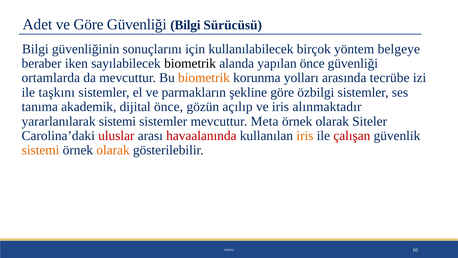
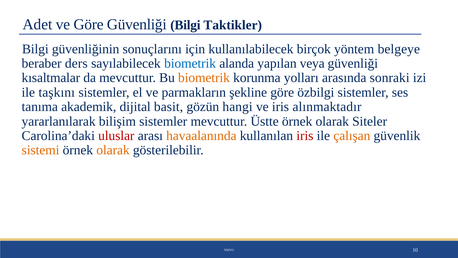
Sürücüsü: Sürücüsü -> Taktikler (233, 25)
iken: iken -> ders (76, 63)
biometrik colour: black -> blue (190, 63)
yapılan önce: önce -> veya (312, 63)
ortamlarda: ortamlarda -> kısaltmalar (51, 78)
tecrübe: tecrübe -> sonraki (390, 78)
dijital önce: önce -> basit (169, 107)
açılıp: açılıp -> hangi (238, 107)
yararlanılarak sistemi: sistemi -> bilişim (117, 121)
Meta: Meta -> Üstte (265, 121)
havaalanında colour: red -> orange (201, 136)
iris colour: orange -> red (305, 136)
çalışan colour: red -> orange (352, 136)
